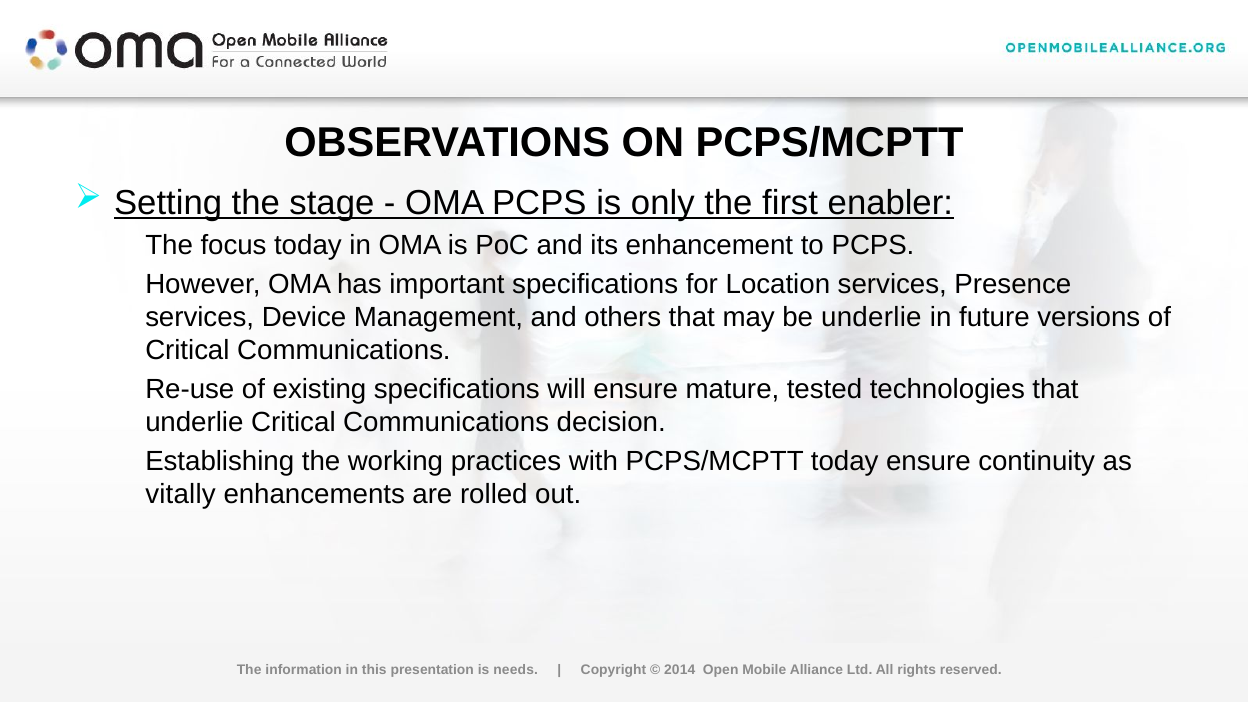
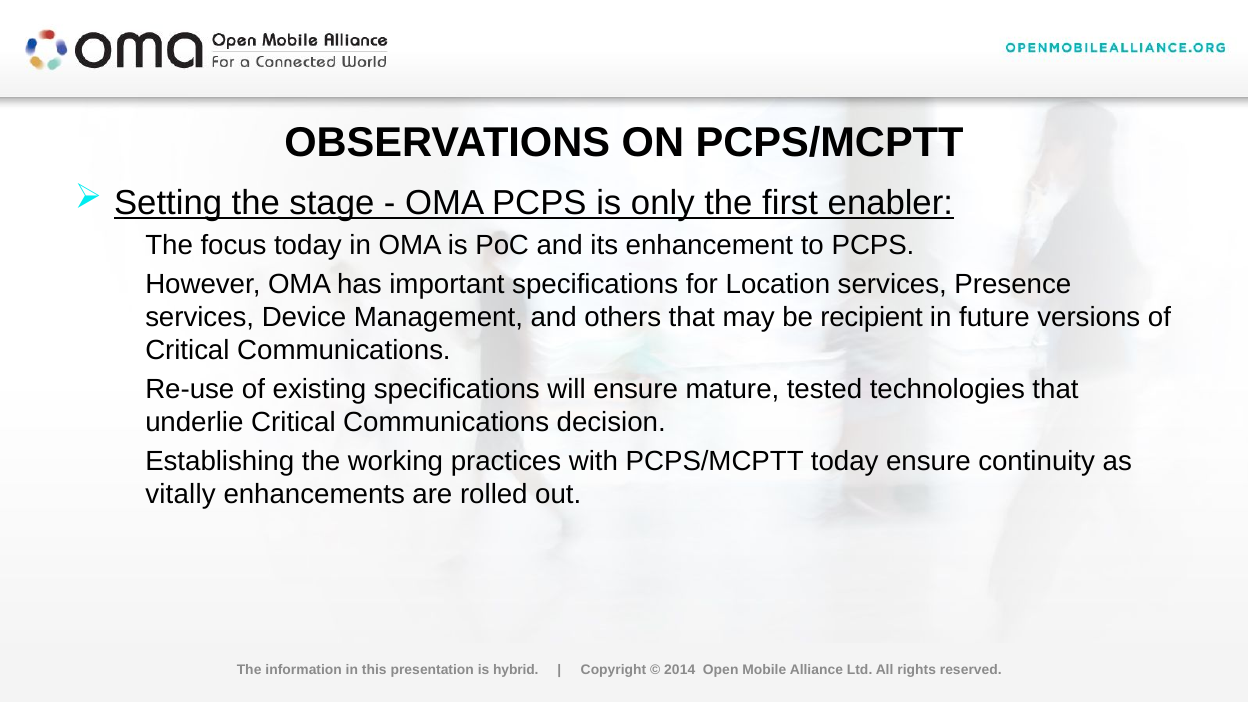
be underlie: underlie -> recipient (872, 317)
needs: needs -> hybrid (516, 670)
